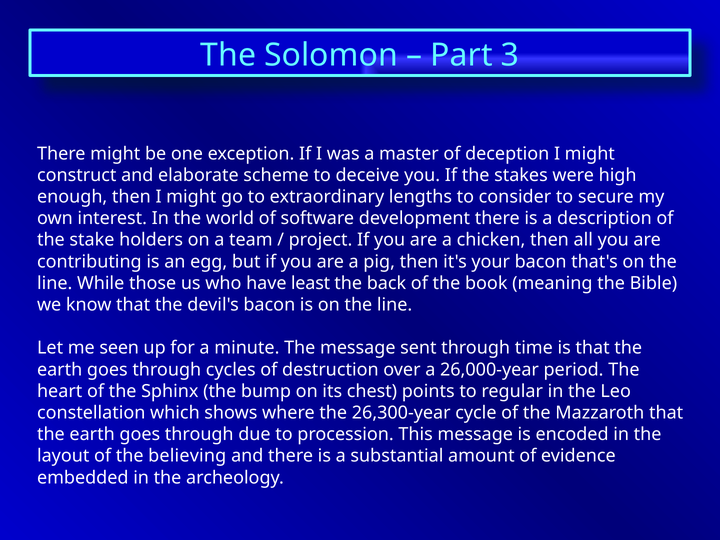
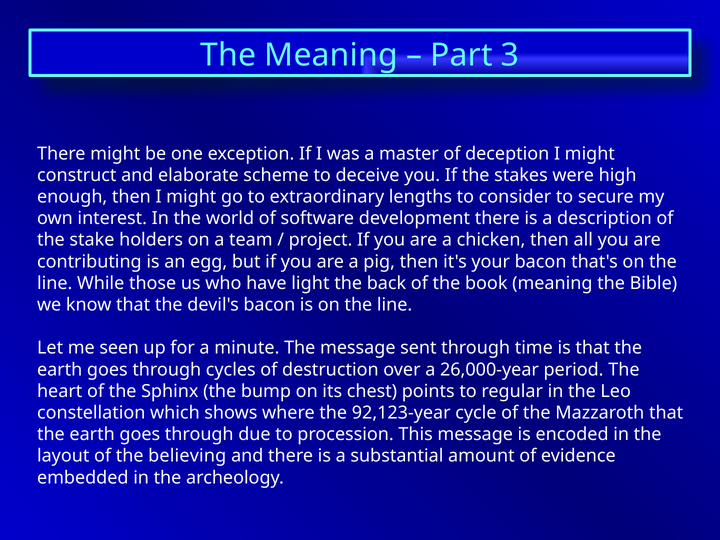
The Solomon: Solomon -> Meaning (331, 55)
least: least -> light (310, 283)
26,300-year: 26,300-year -> 92,123-year (401, 413)
